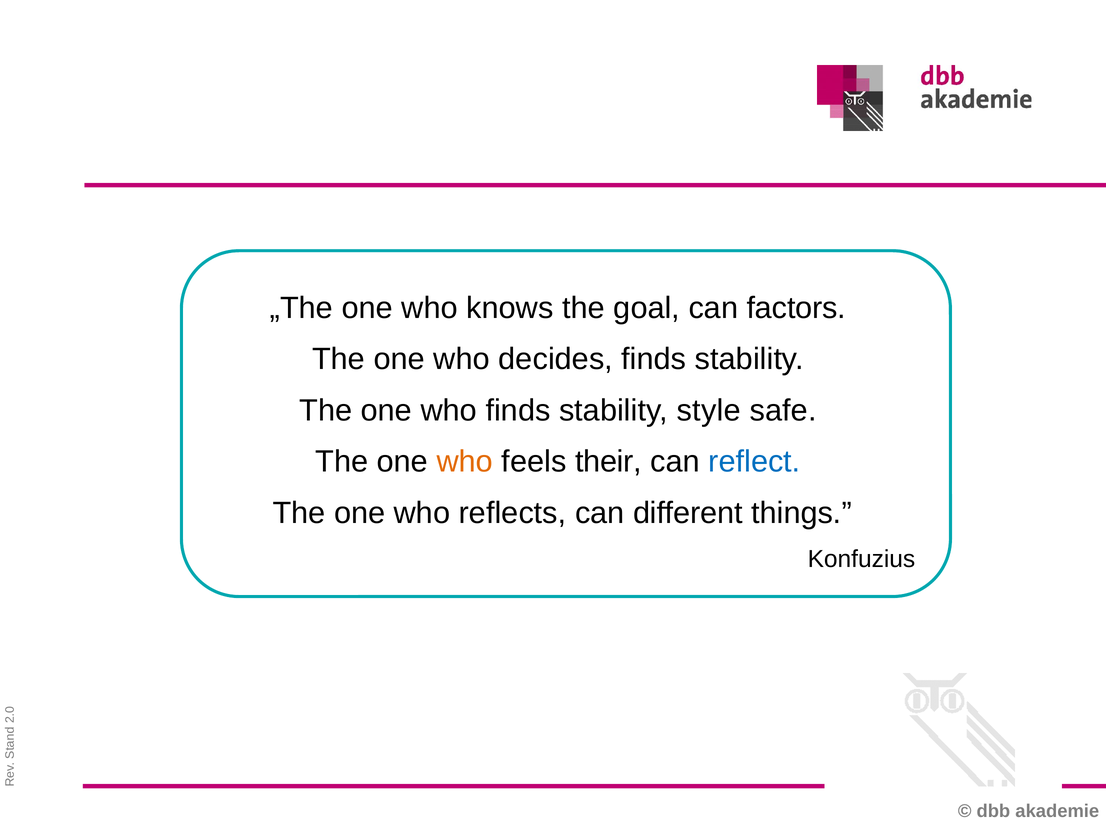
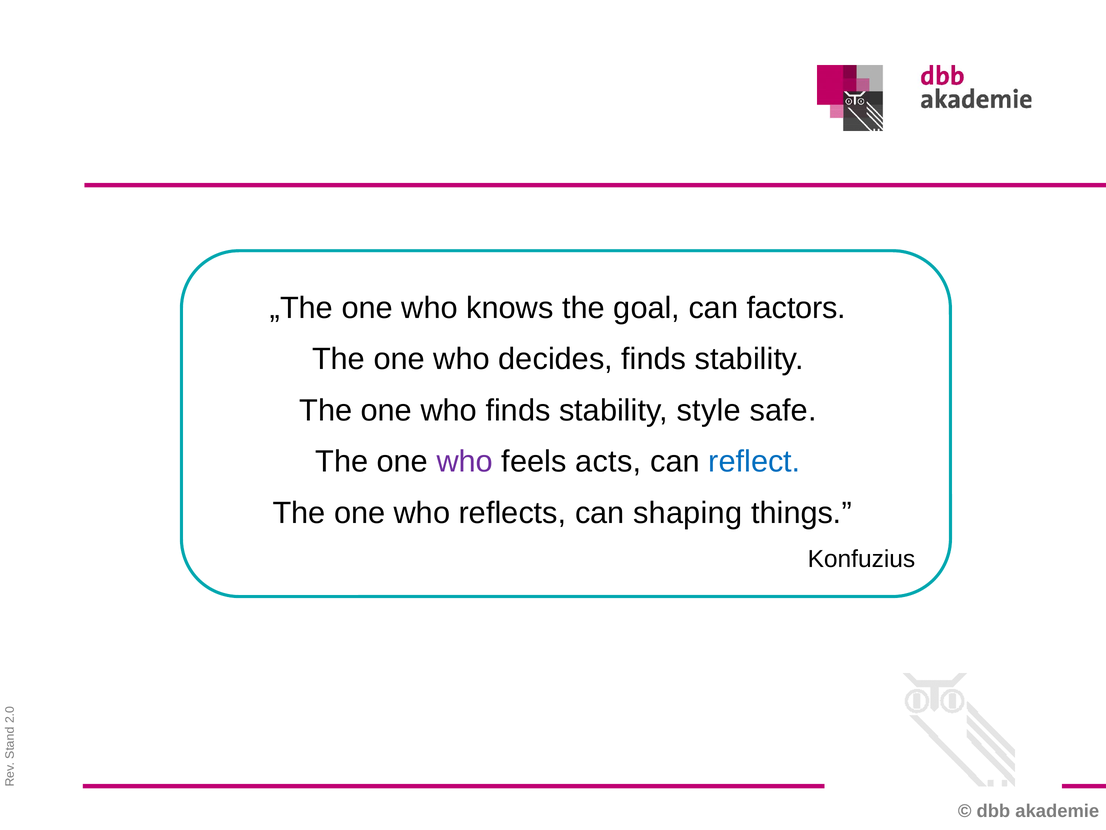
who colour: orange -> purple (465, 462)
their: their -> acts (608, 462)
different: different -> shaping (688, 513)
